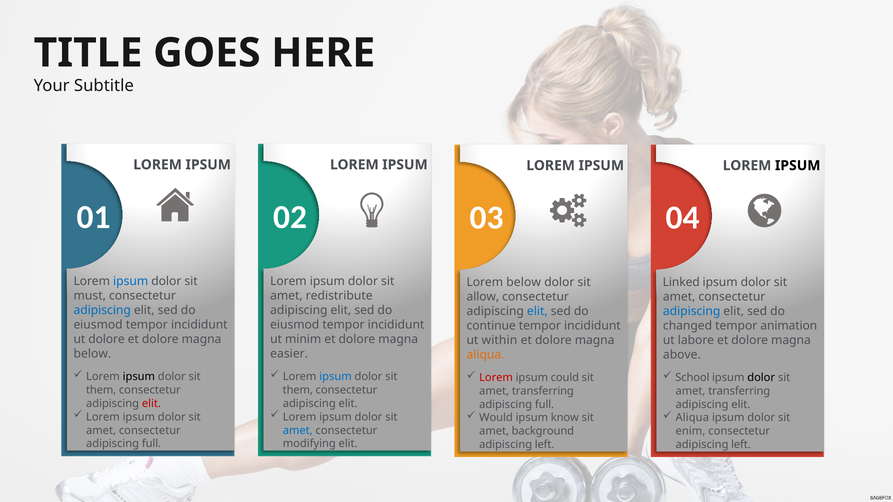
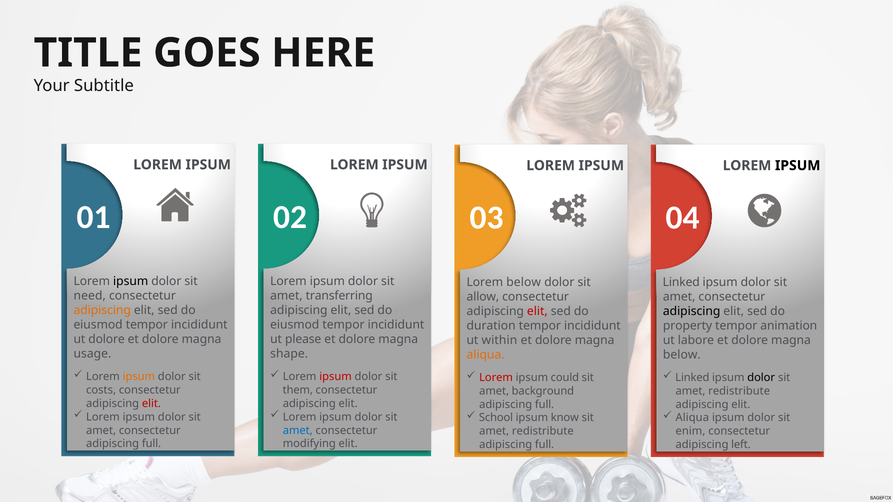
ipsum colour: blue -> black (131, 282)
must: must -> need (90, 296)
redistribute: redistribute -> transferring (339, 296)
adipiscing colour: blue -> orange (102, 311)
elit colour: blue -> red (537, 311)
adipiscing colour: blue -> black (692, 311)
continue: continue -> duration (491, 326)
changed: changed -> property (688, 326)
minim: minim -> please (303, 340)
below: below -> usage (92, 354)
easier: easier -> shape (289, 354)
above: above -> below (682, 355)
ipsum colour: black -> orange (139, 377)
ipsum colour: blue -> red (336, 377)
School: School -> Linked (692, 378)
them: them -> costs (101, 390)
transferring: transferring -> background (543, 391)
transferring: transferring -> redistribute (739, 391)
Would: Would -> School (496, 418)
background: background -> redistribute (543, 431)
left: left -> full (545, 445)
